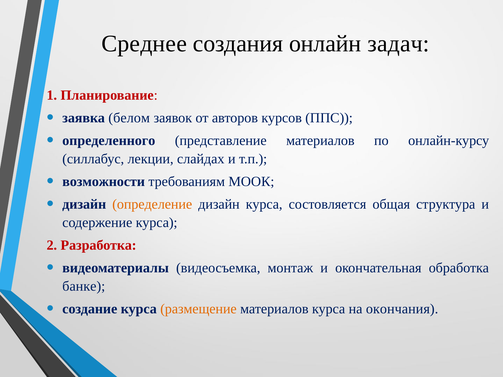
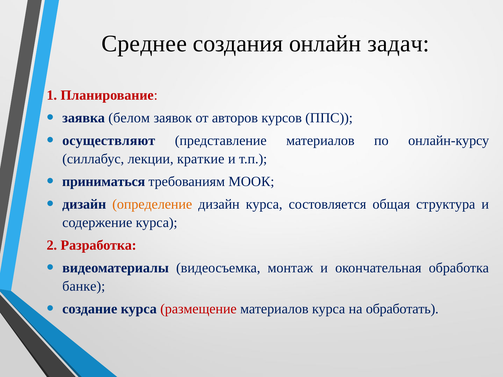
определенного: определенного -> осуществляют (109, 141)
слайдах: слайдах -> краткие (201, 159)
возможности: возможности -> приниматься (104, 182)
размещение colour: orange -> red (198, 309)
окончания: окончания -> обработать (402, 309)
